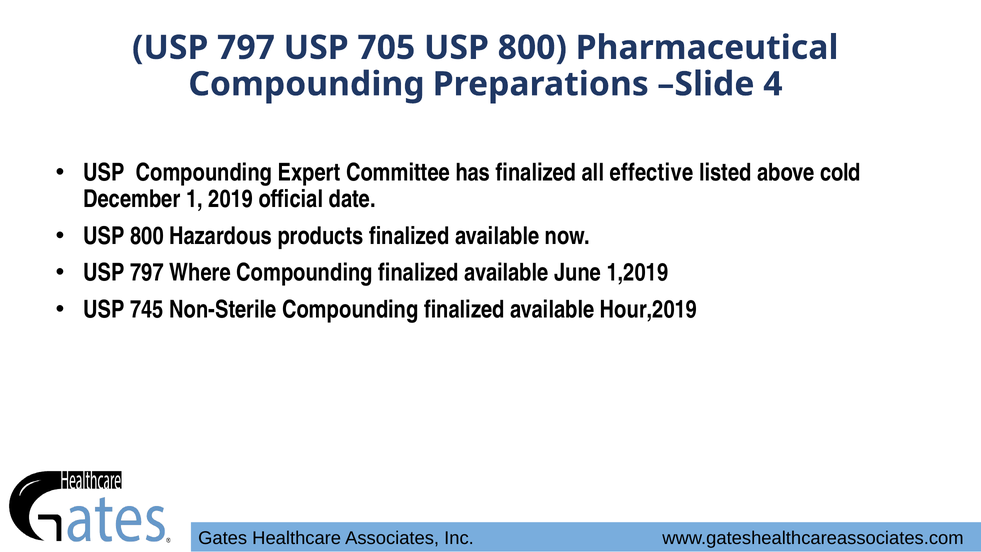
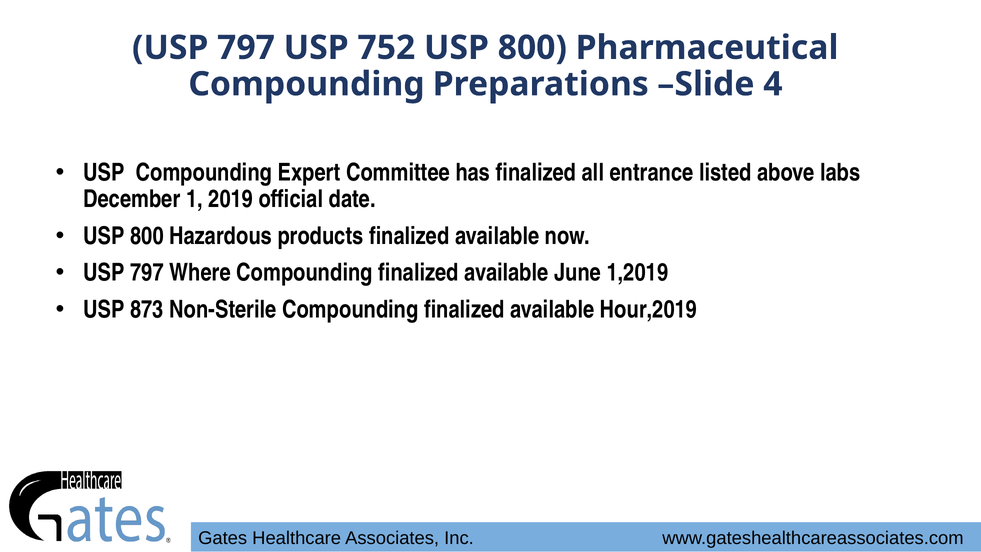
705: 705 -> 752 (386, 48)
effective: effective -> entrance (652, 173)
cold: cold -> labs (840, 173)
745: 745 -> 873 (147, 309)
